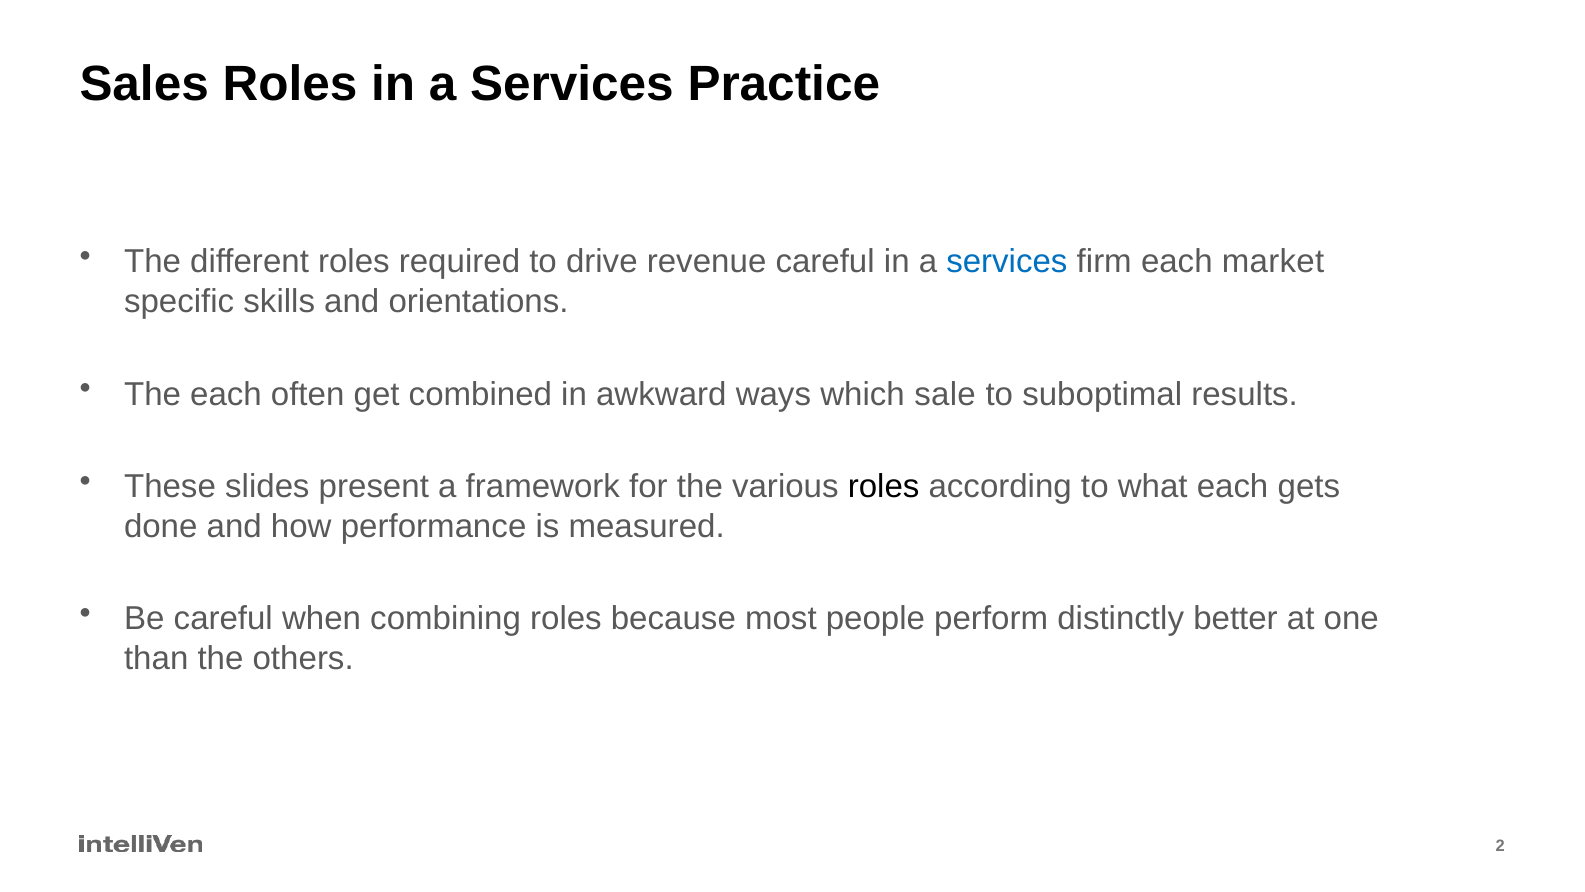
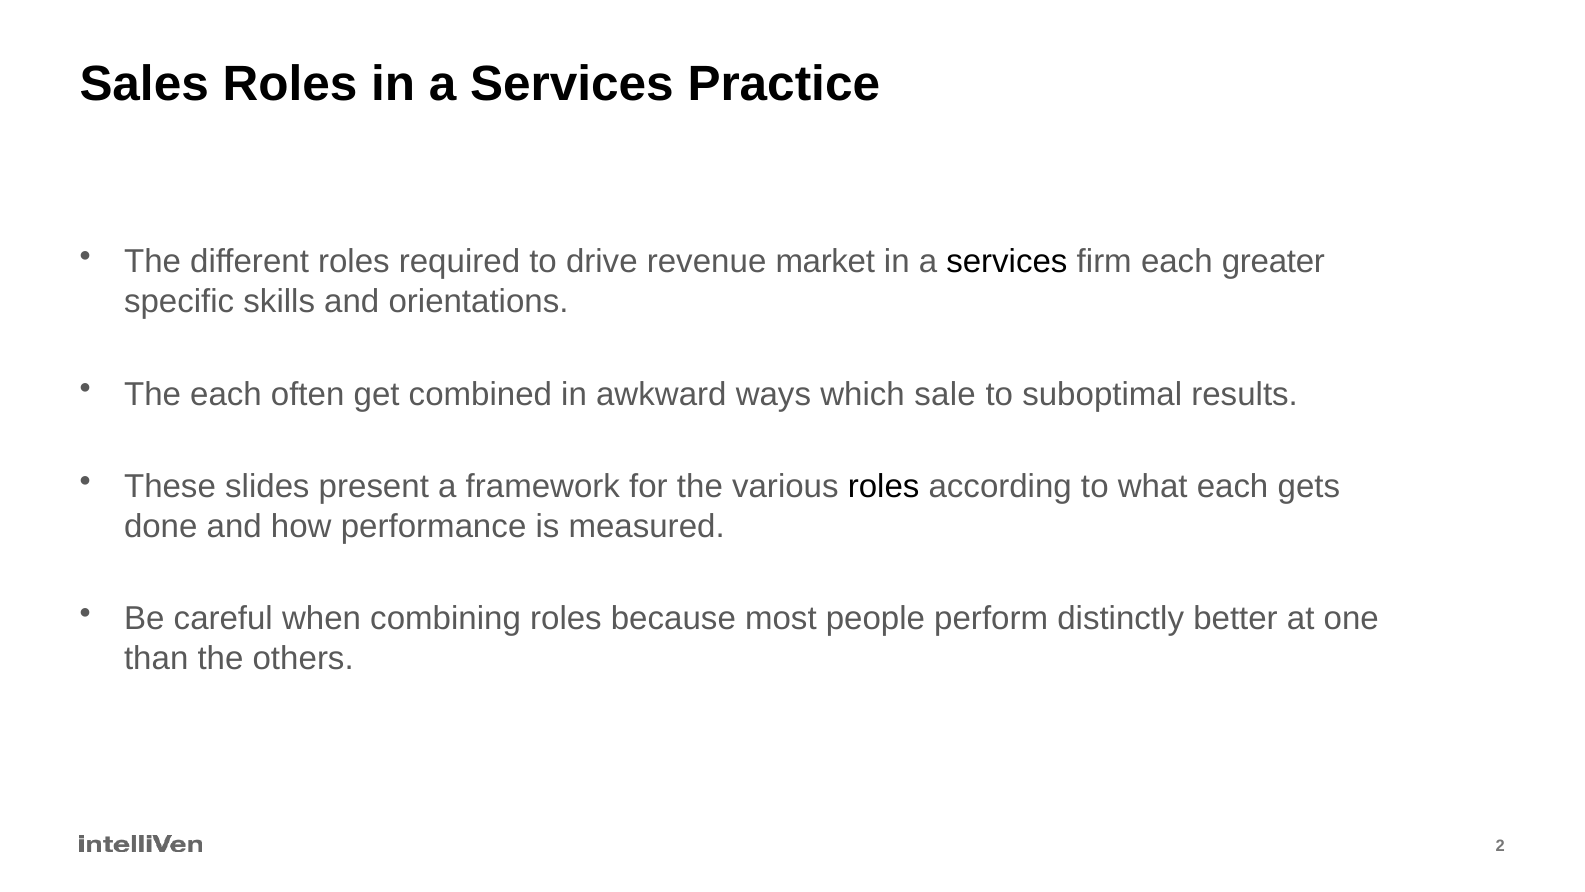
revenue careful: careful -> market (825, 262)
services colour: blue -> black (1007, 262)
market: market -> greater (1273, 262)
